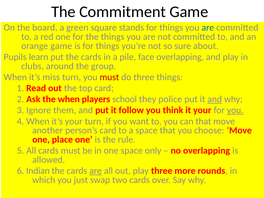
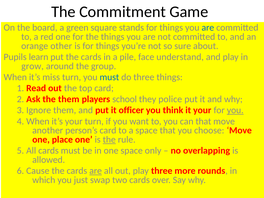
orange game: game -> other (61, 46)
face overlapping: overlapping -> understand (180, 57)
clubs: clubs -> grow (33, 66)
must colour: red -> blue (109, 77)
the when: when -> them (69, 99)
and underline: present -> none (215, 99)
follow: follow -> officer (131, 110)
the underline: none -> present (109, 140)
Indian: Indian -> Cause (38, 171)
